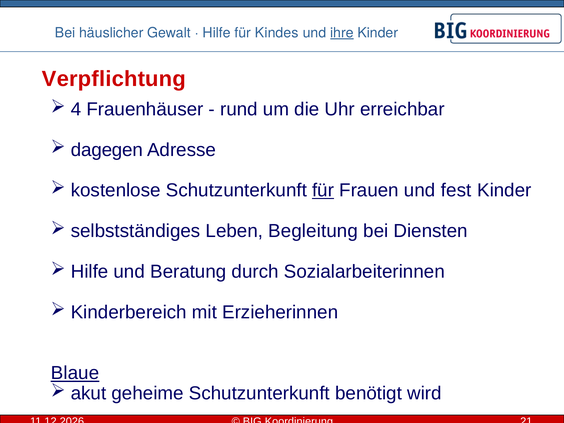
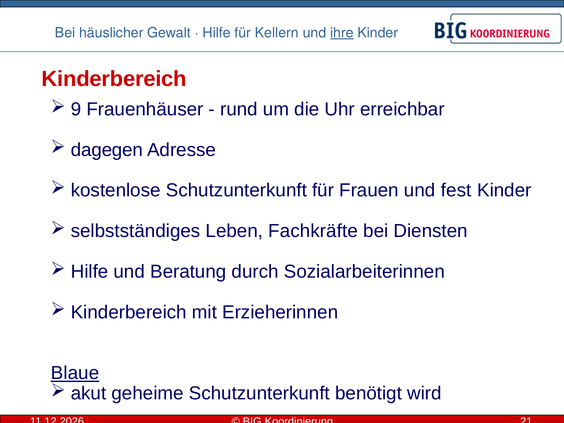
Kindes: Kindes -> Kellern (277, 33)
Verpflichtung: Verpflichtung -> Kinderbereich (114, 79)
4: 4 -> 9 (76, 109)
für underline: present -> none (323, 190)
Begleitung: Begleitung -> Fachkräfte (313, 231)
